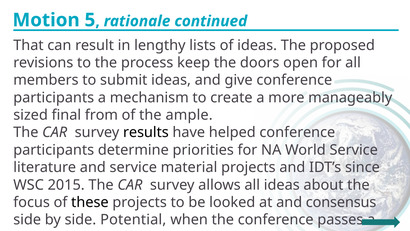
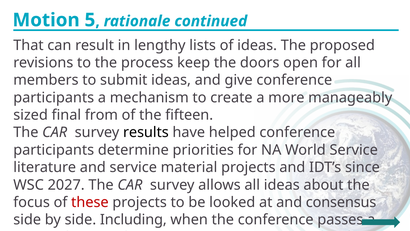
ample: ample -> fifteen (189, 115)
2015: 2015 -> 2027 (66, 185)
these colour: black -> red (90, 202)
side Potential: Potential -> Including (133, 219)
